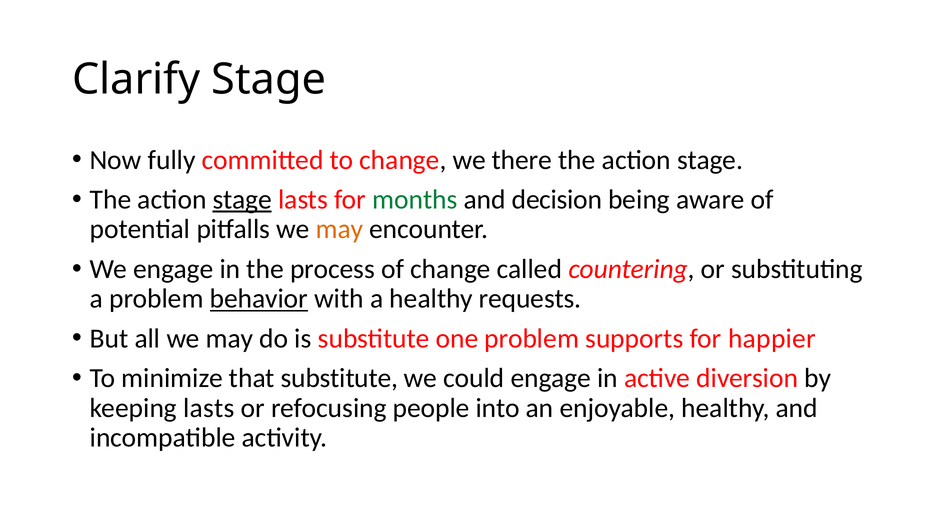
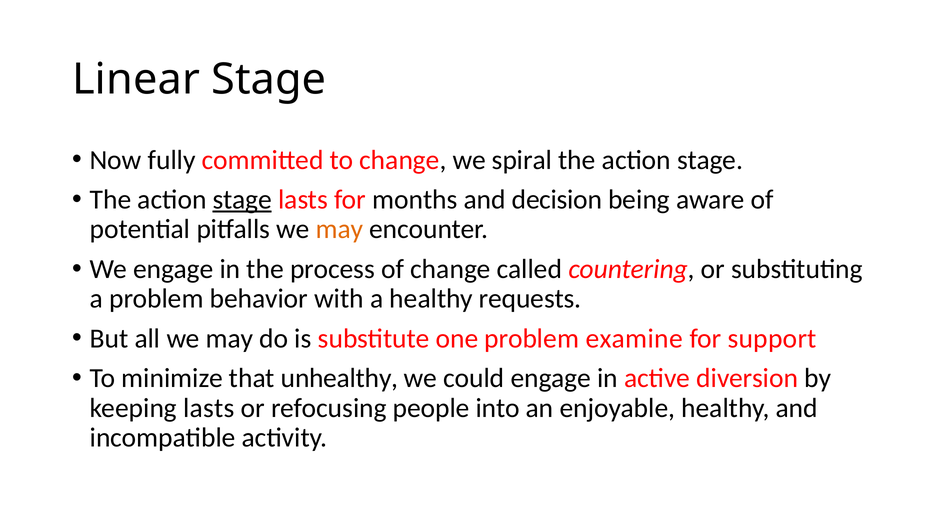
Clarify: Clarify -> Linear (136, 79)
there: there -> spiral (522, 160)
months colour: green -> black (415, 199)
behavior underline: present -> none (259, 299)
supports: supports -> examine (634, 338)
happier: happier -> support (772, 338)
that substitute: substitute -> unhealthy (339, 378)
